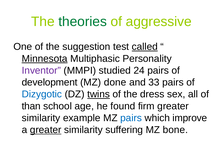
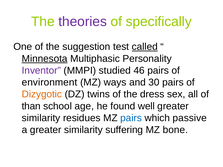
theories colour: green -> purple (83, 22)
aggressive: aggressive -> specifically (159, 22)
24: 24 -> 46 (139, 71)
development: development -> environment (50, 82)
done: done -> ways (115, 82)
33: 33 -> 30 (154, 82)
Dizygotic colour: blue -> orange (42, 94)
twins underline: present -> none (99, 94)
firm: firm -> well (146, 106)
example: example -> residues (82, 118)
improve: improve -> passive (190, 118)
greater underline: present -> none (46, 130)
